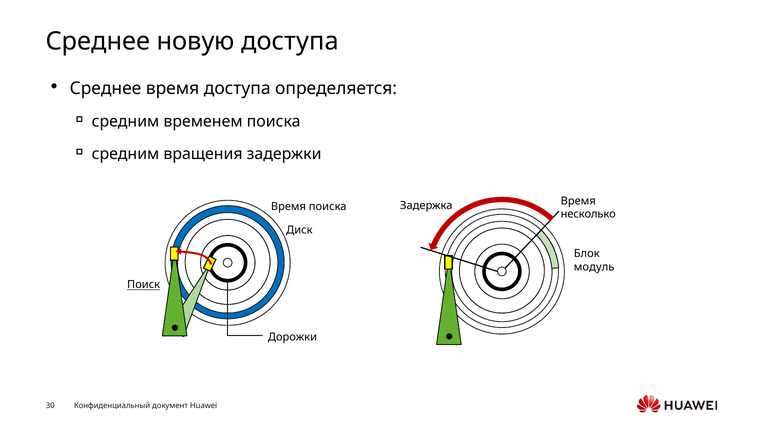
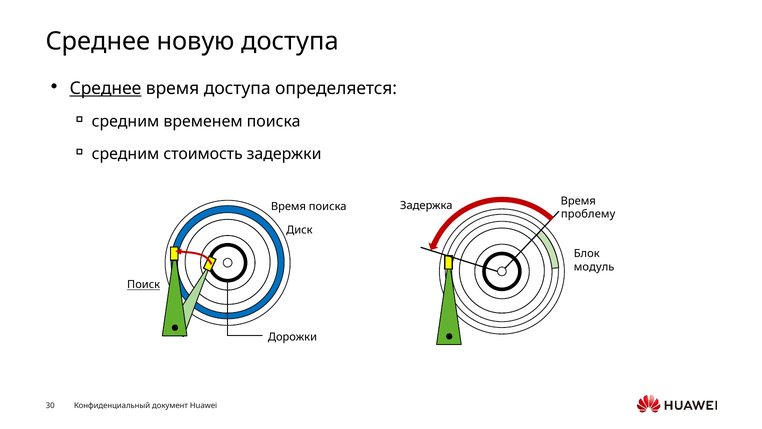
Среднее underline: none -> present (106, 88)
вращения: вращения -> стоимость (203, 154)
несколько: несколько -> проблему (588, 214)
